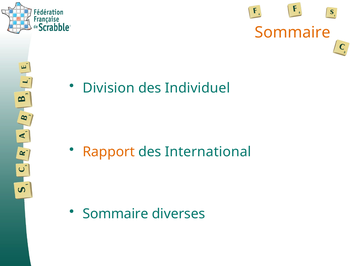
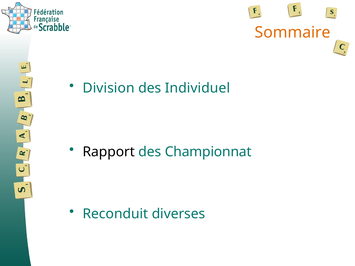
Rapport colour: orange -> black (109, 152)
International: International -> Championnat (208, 152)
Sommaire: Sommaire -> Reconduit (115, 214)
